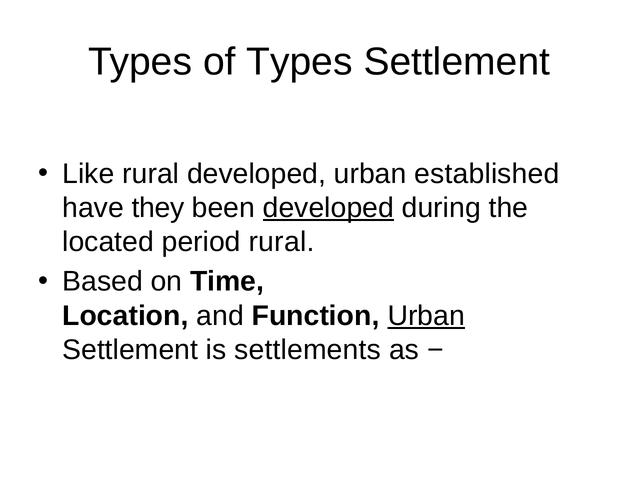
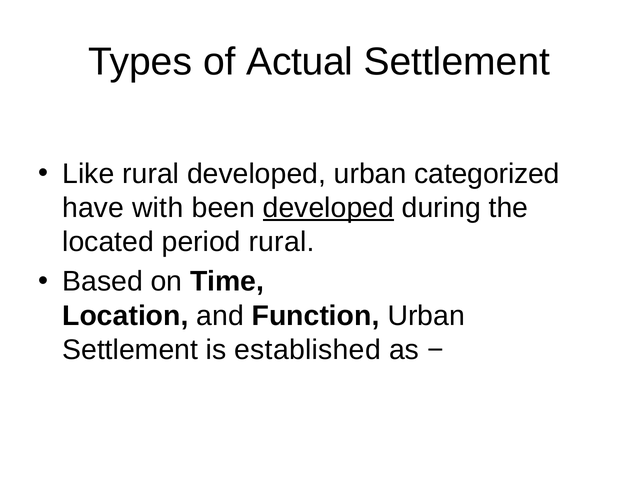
of Types: Types -> Actual (300, 62)
established: established -> categorized (487, 174)
they: they -> with (158, 208)
Urban underline: present -> none (426, 316)
settlements: settlements -> established (308, 350)
